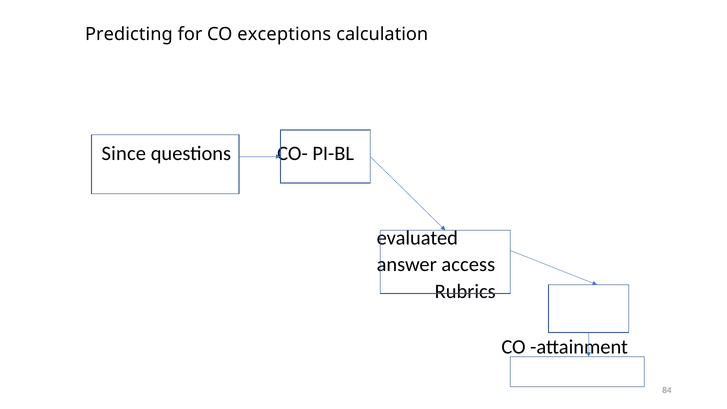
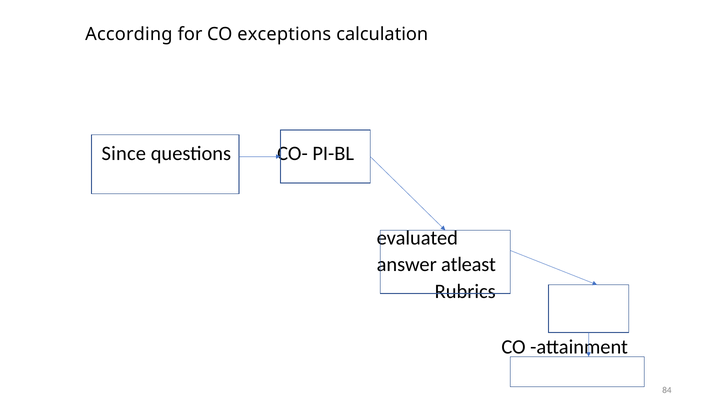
Predicting: Predicting -> According (129, 34)
access: access -> atleast (468, 264)
